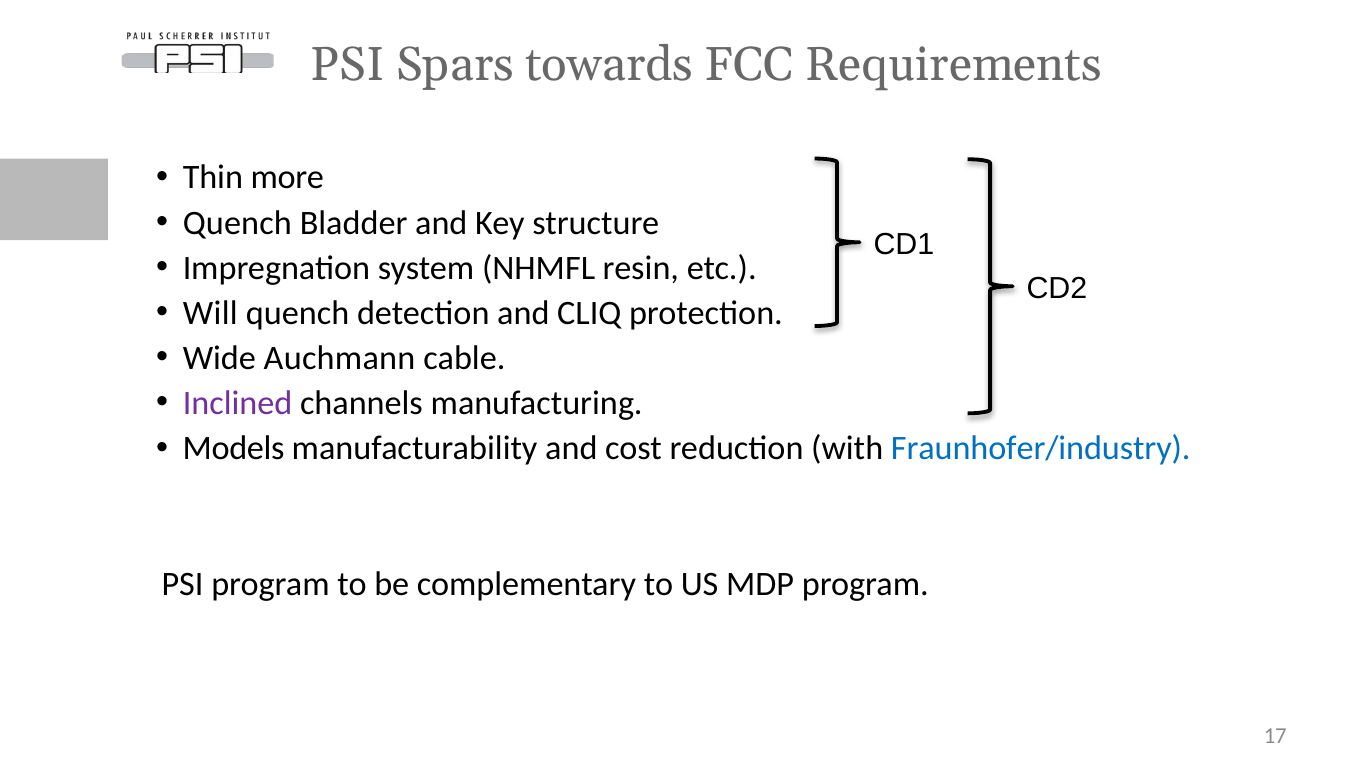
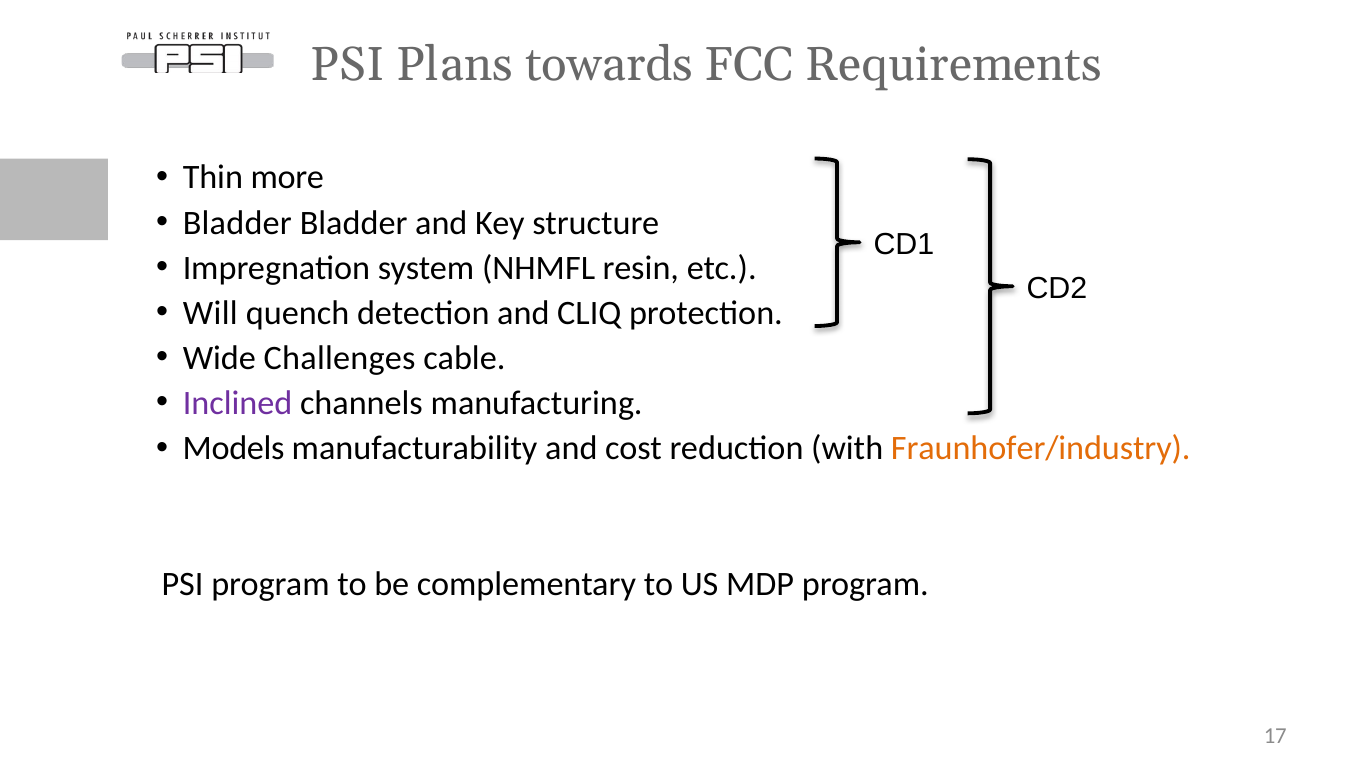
Spars: Spars -> Plans (455, 65)
Quench: Quench -> Bladder (237, 223)
Auchmann: Auchmann -> Challenges (340, 358)
Fraunhofer/industry colour: blue -> orange (1041, 449)
